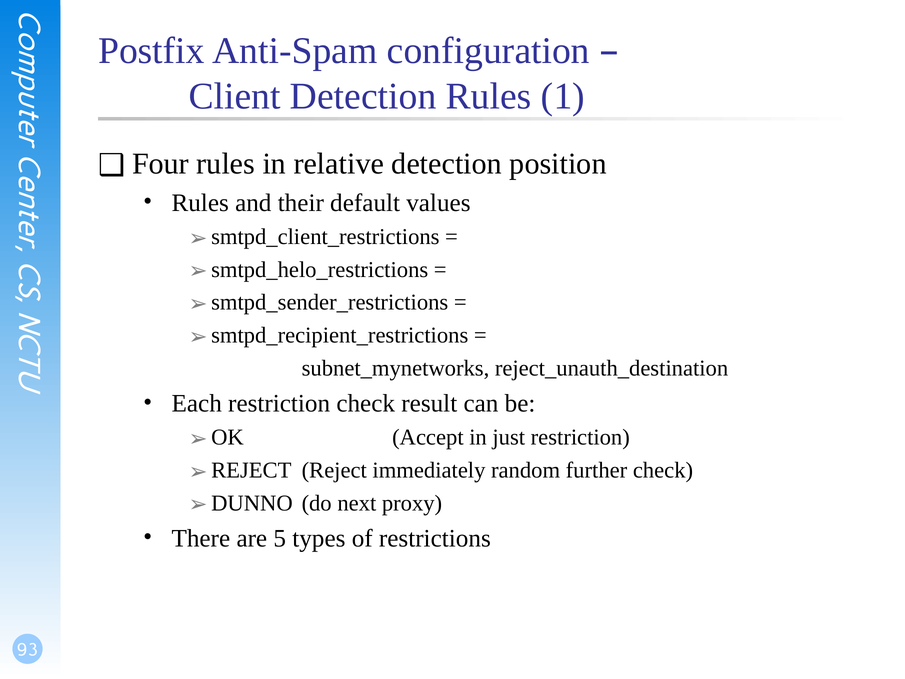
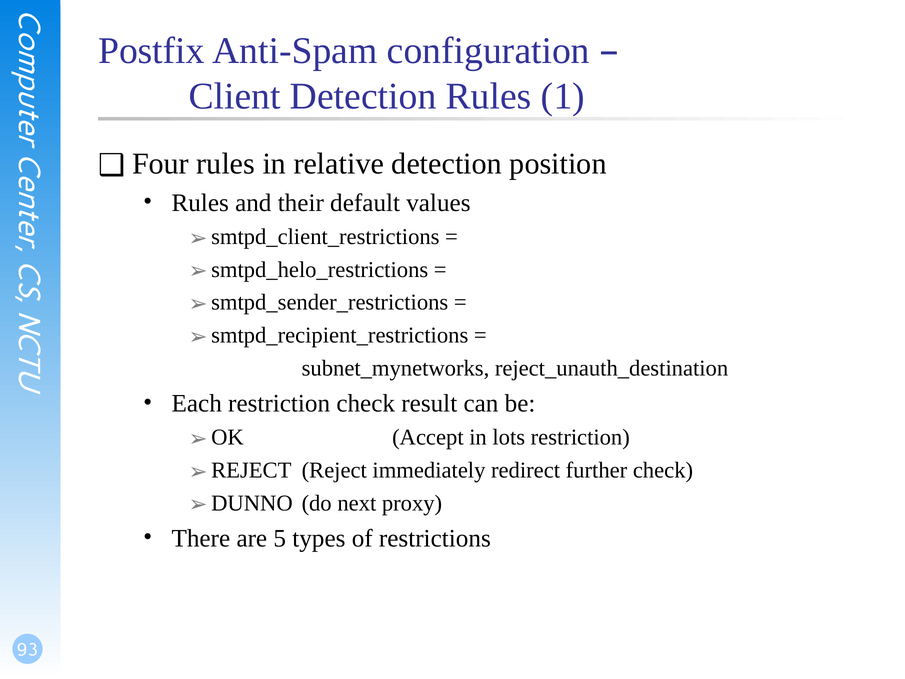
just: just -> lots (509, 437)
random: random -> redirect (526, 470)
